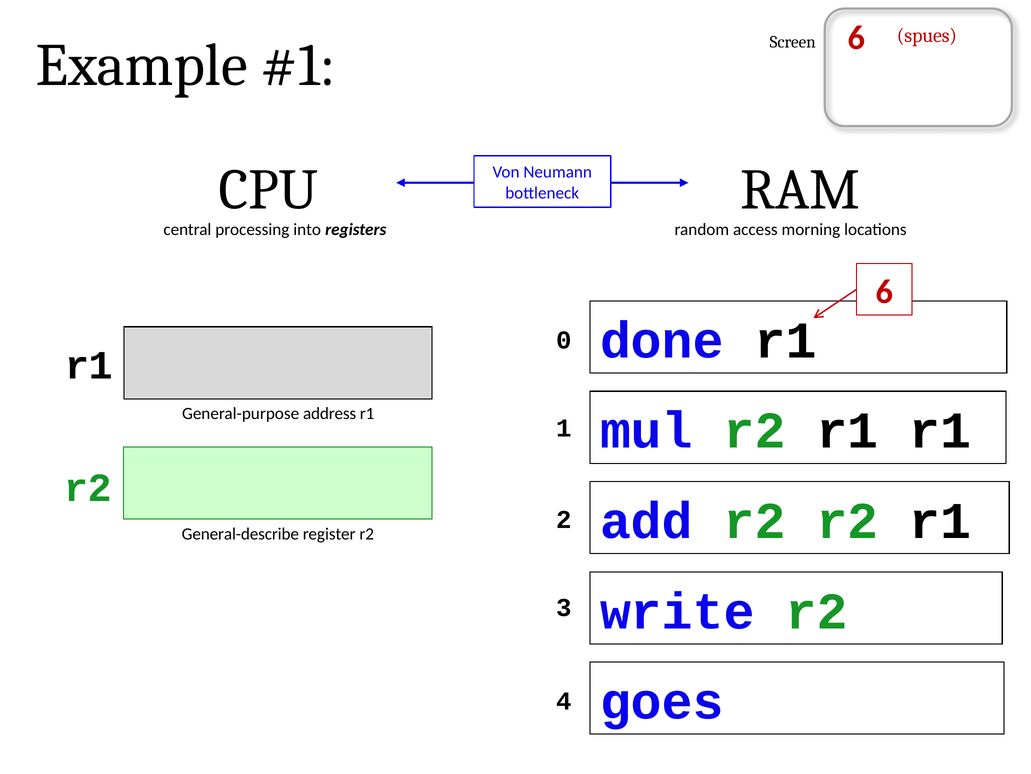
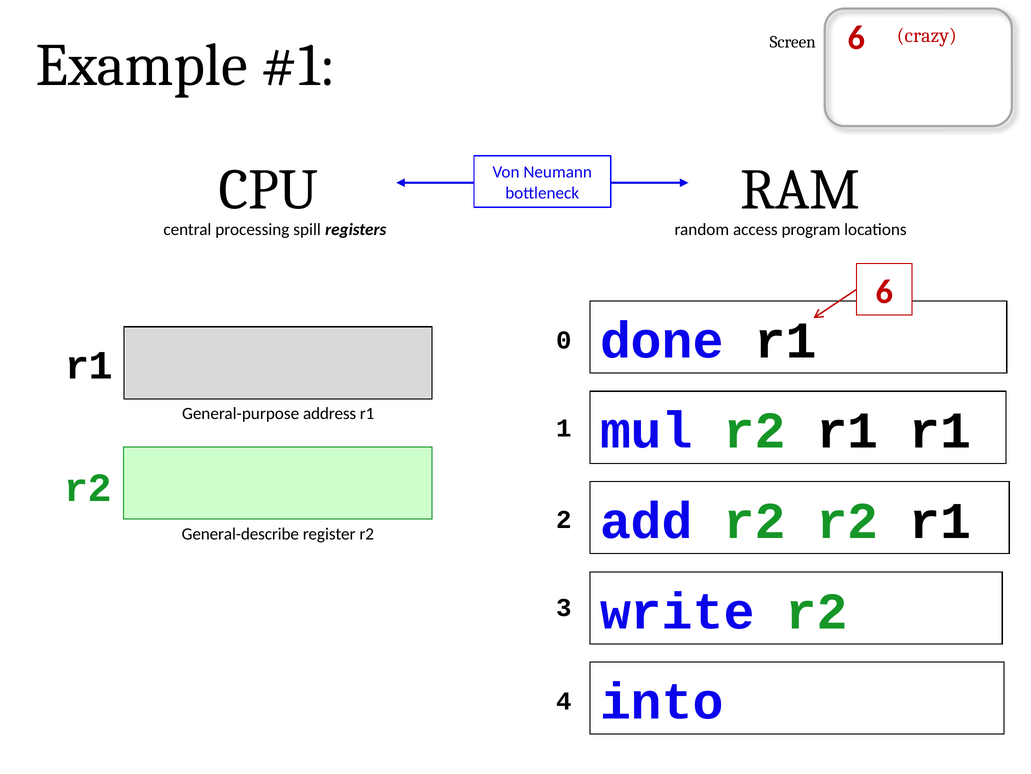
spues: spues -> crazy (927, 36)
into: into -> spill (307, 229)
morning: morning -> program (811, 229)
goes: goes -> into (662, 701)
